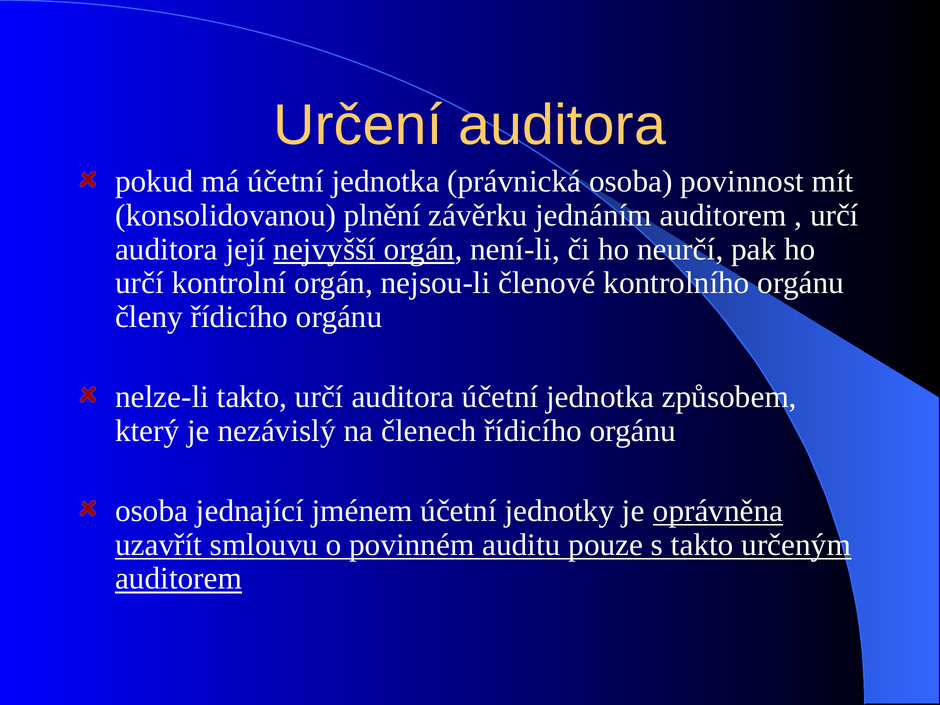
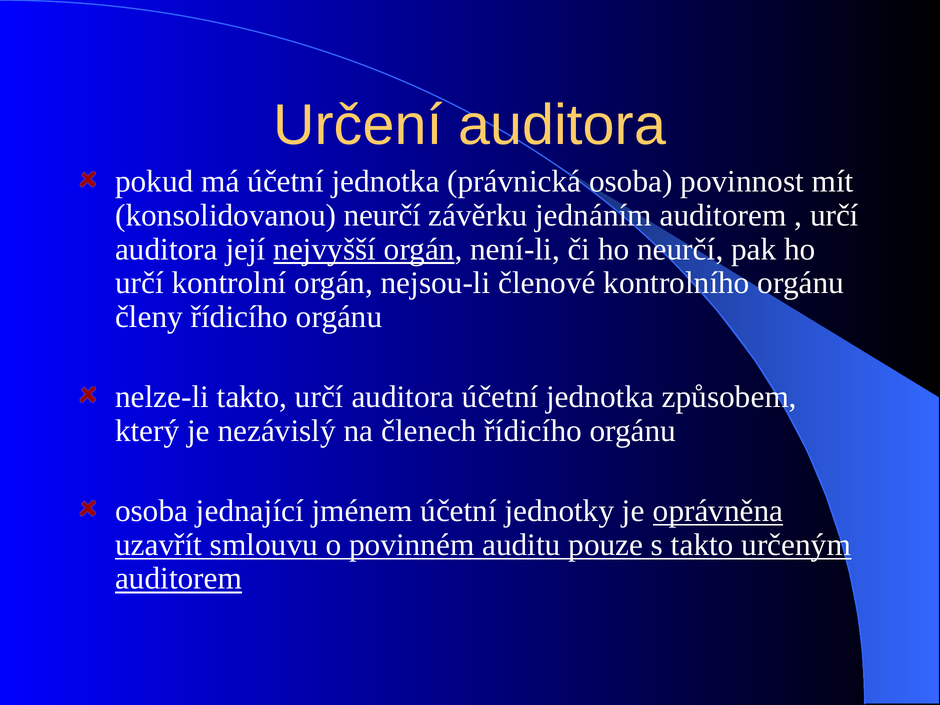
konsolidovanou plnění: plnění -> neurčí (382, 215)
